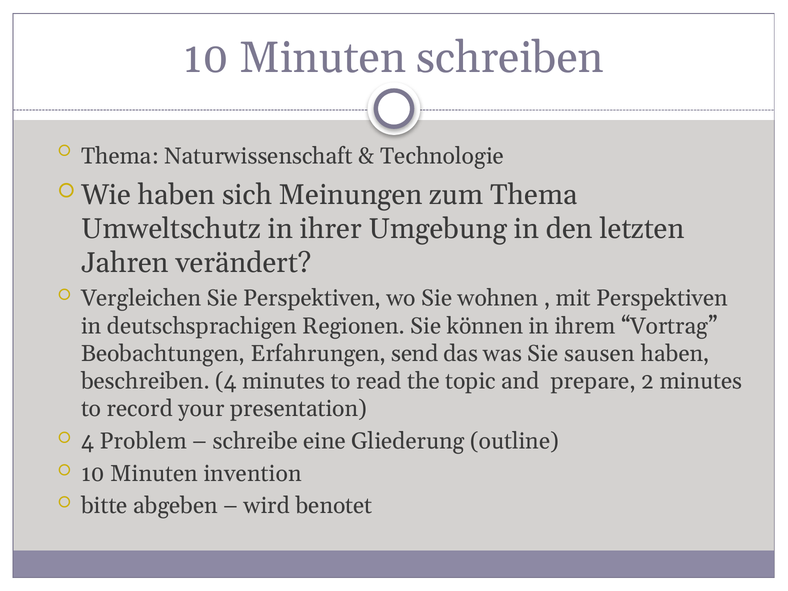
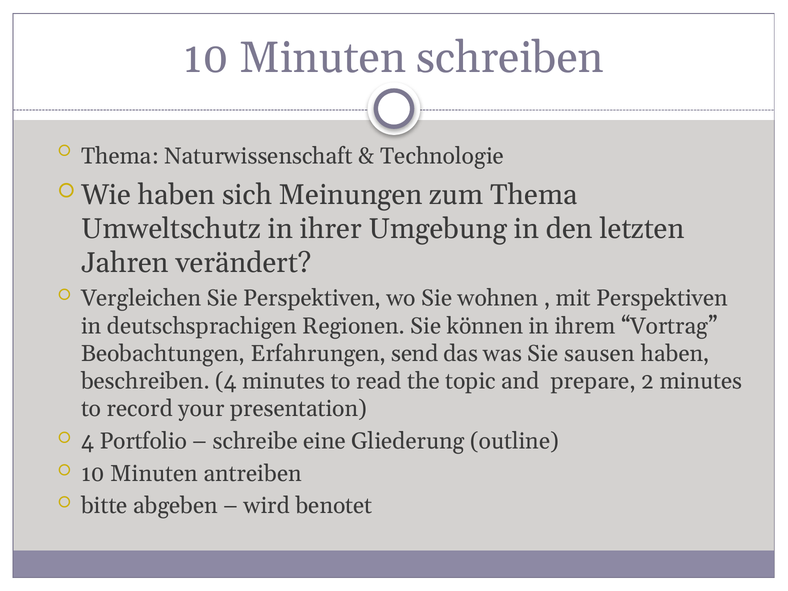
Problem: Problem -> Portfolio (143, 441)
invention: invention -> antreiben (253, 473)
